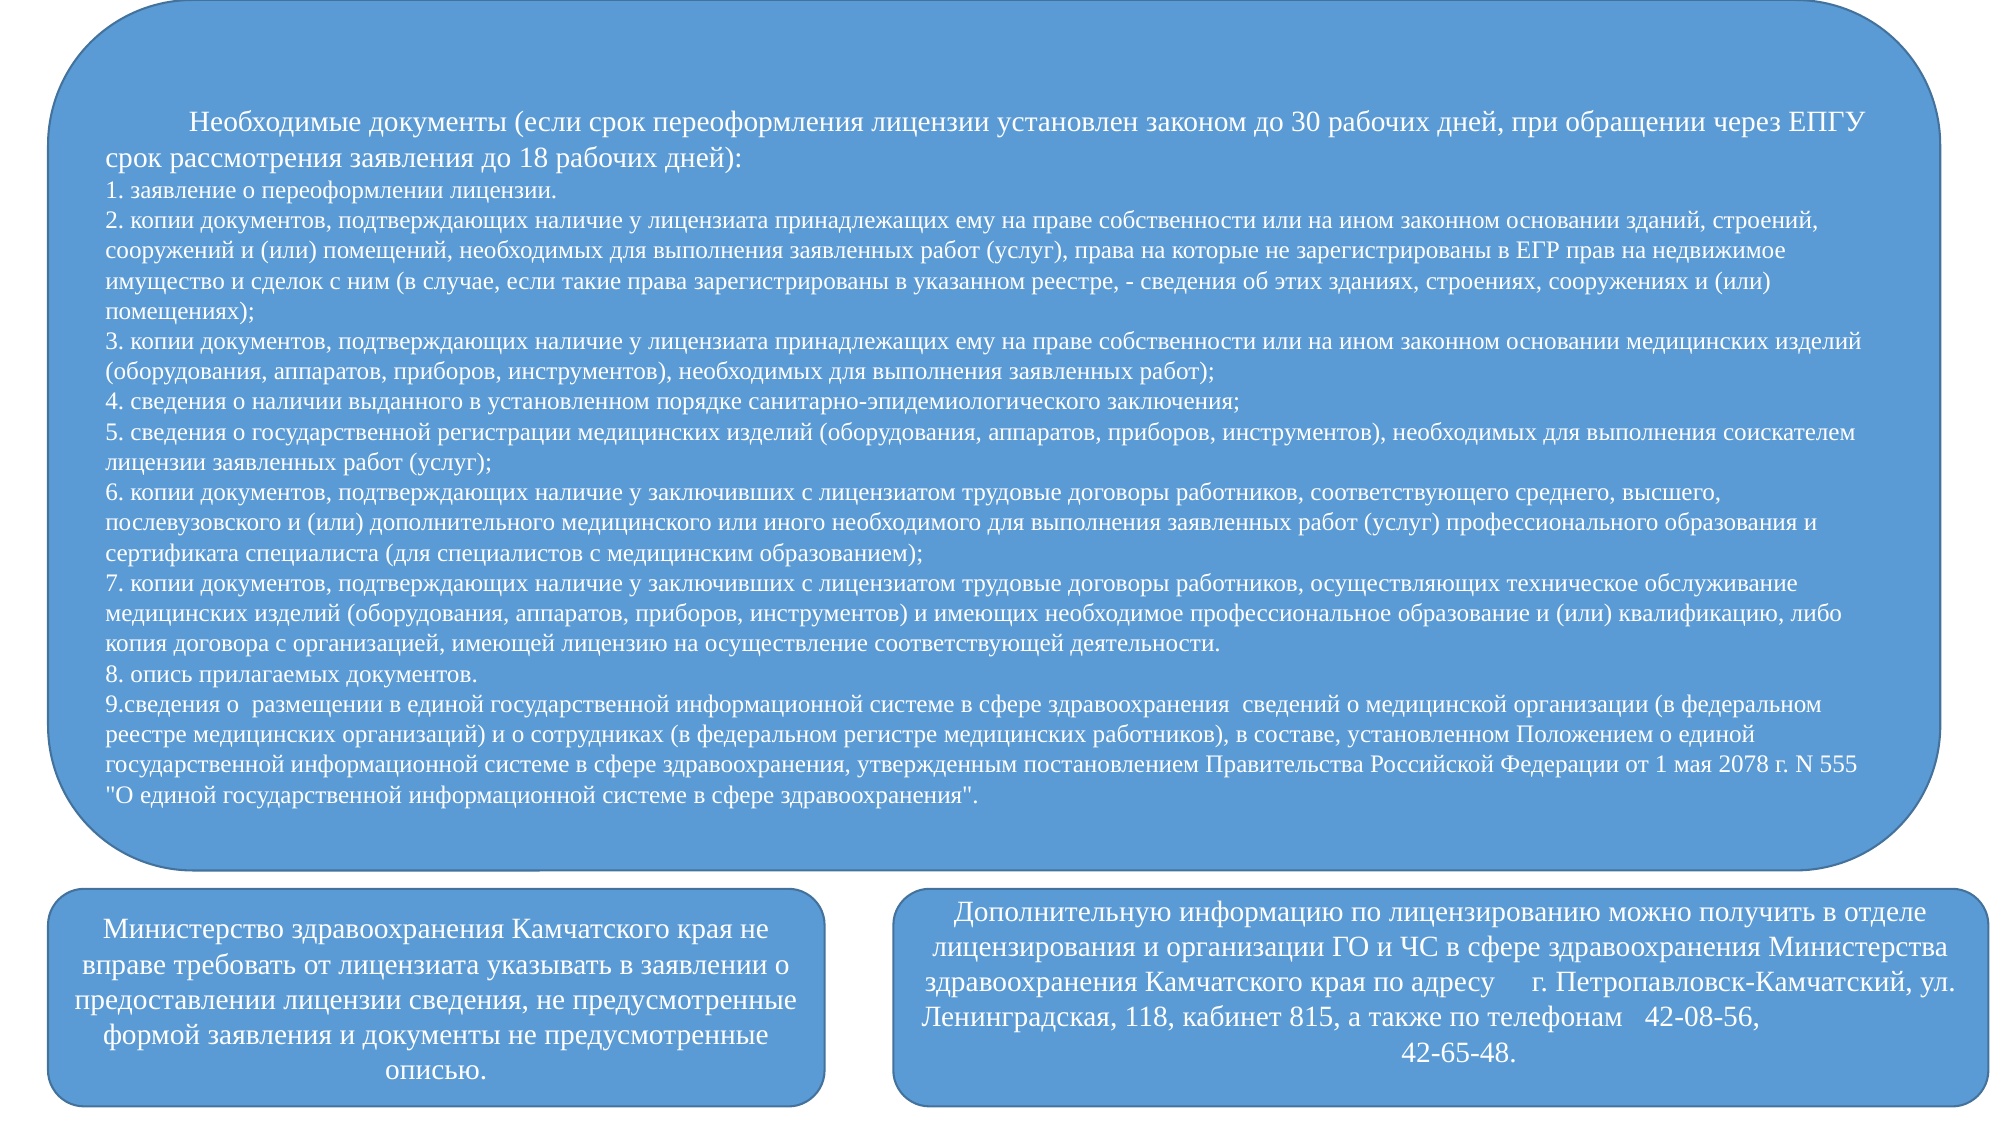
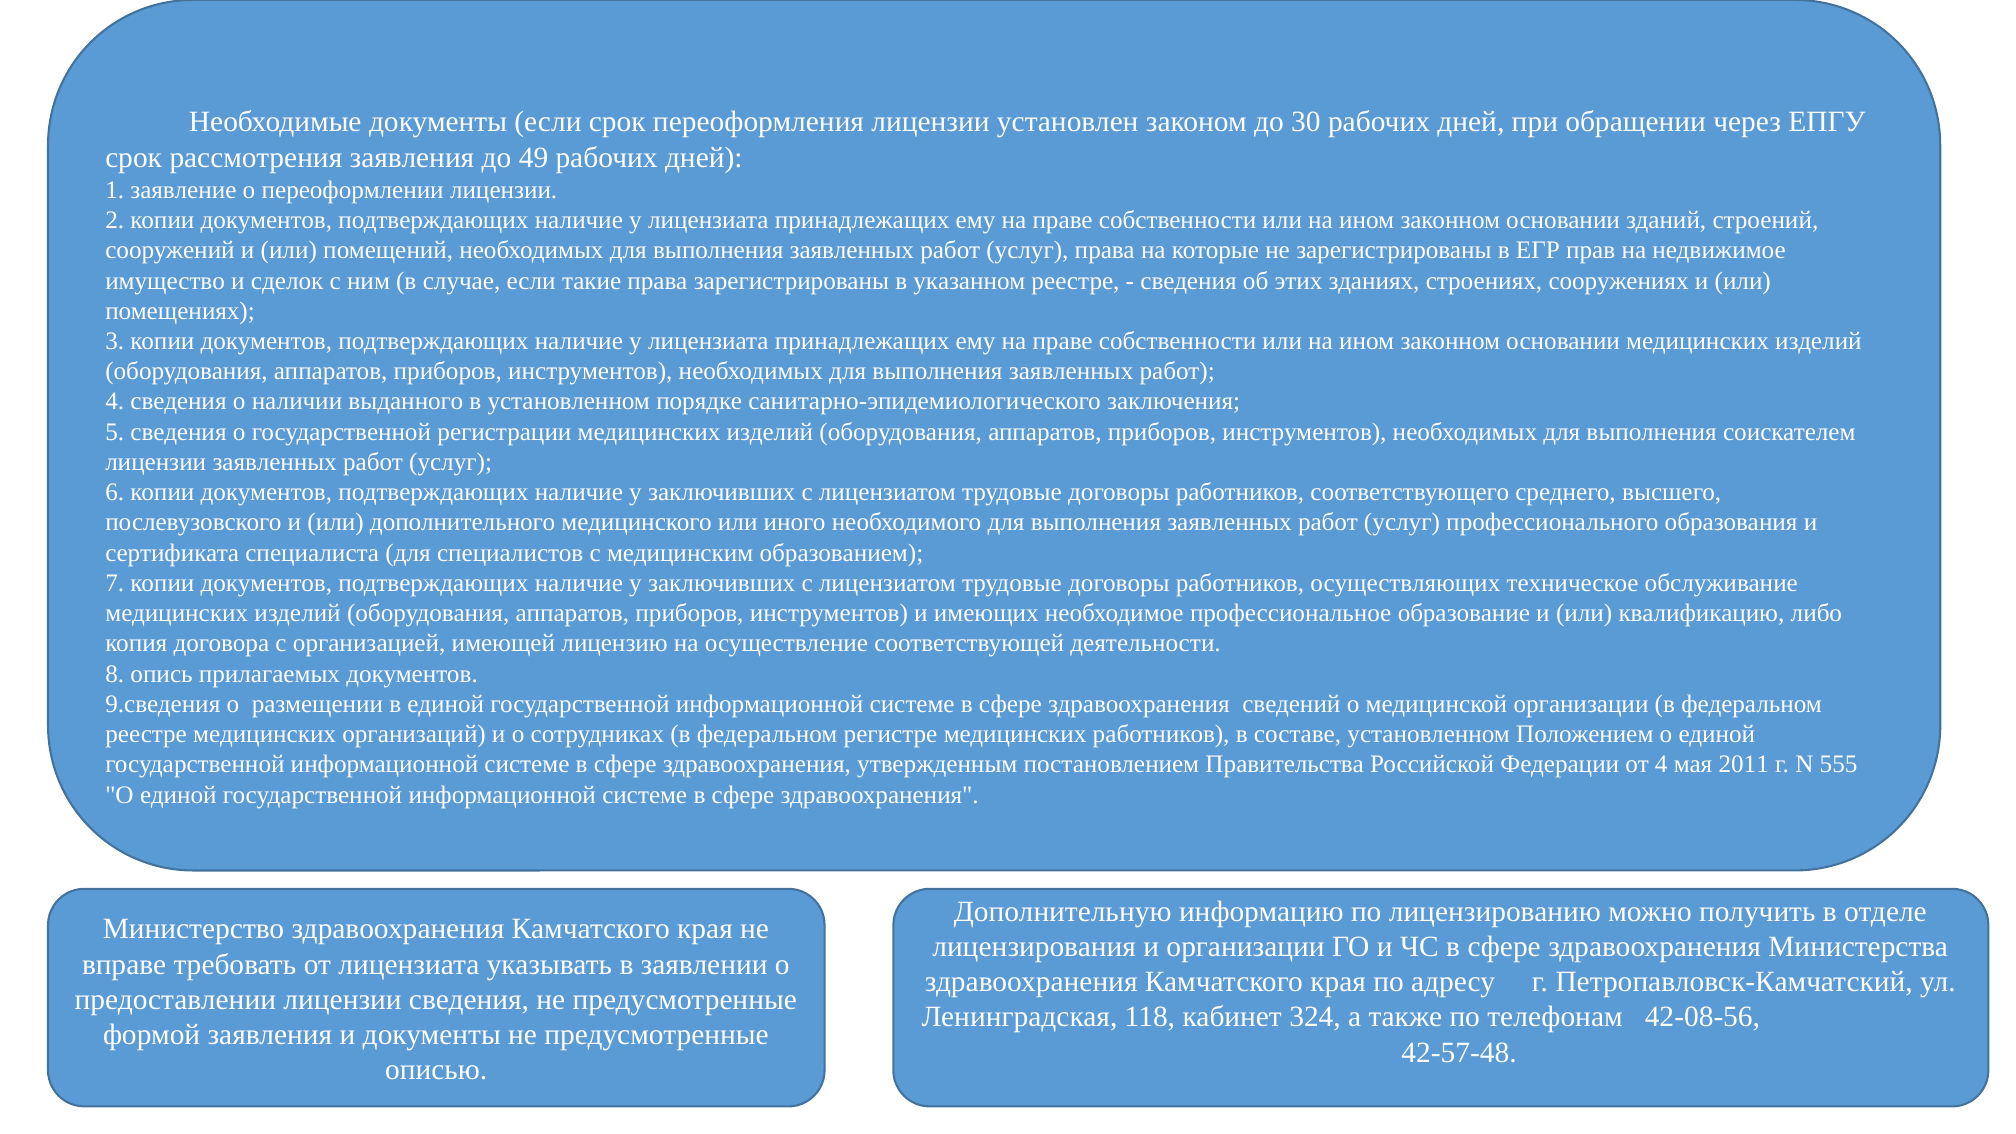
18: 18 -> 49 (534, 158)
от 1: 1 -> 4 (1661, 765)
2078: 2078 -> 2011 (1744, 765)
815: 815 -> 324 (1315, 1017)
42-65-48: 42-65-48 -> 42-57-48 (1459, 1053)
